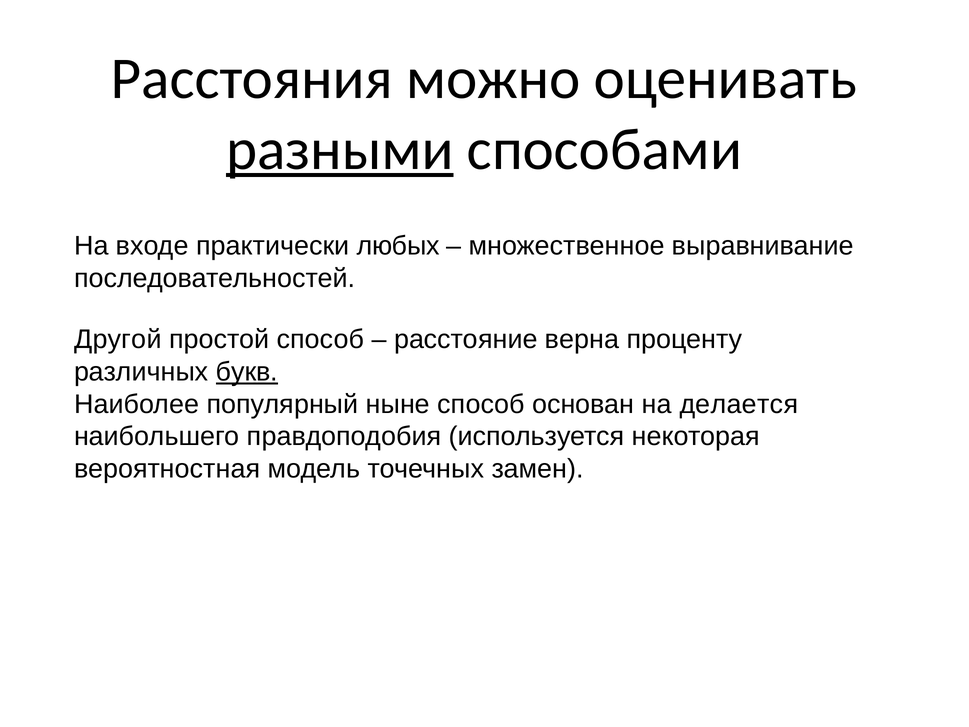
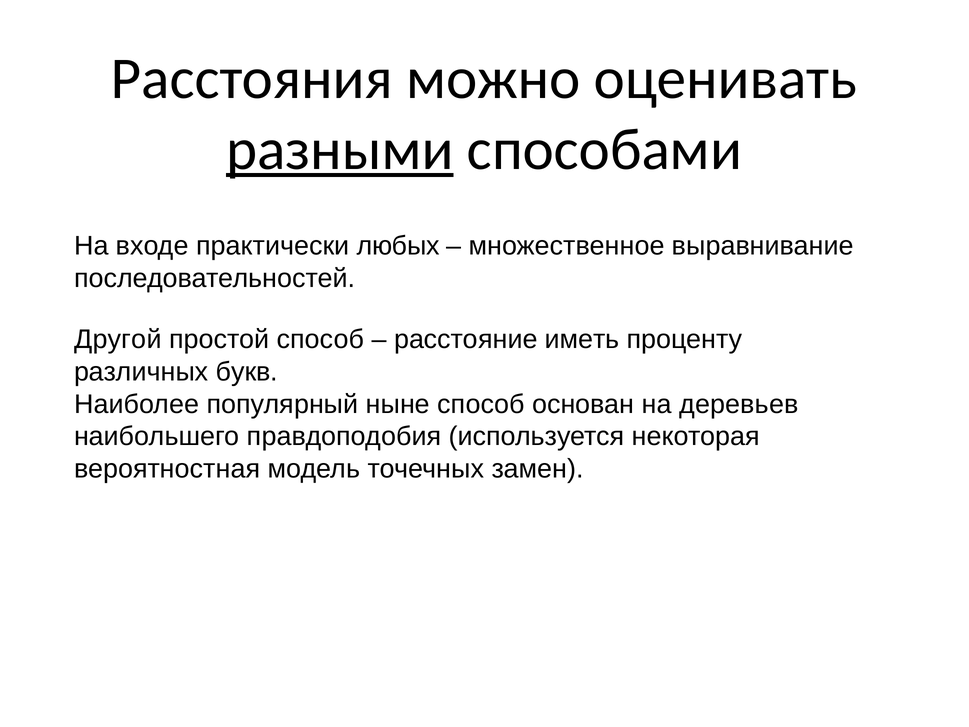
верна: верна -> иметь (582, 339)
букв underline: present -> none (247, 372)
делается: делается -> деревьев (739, 404)
